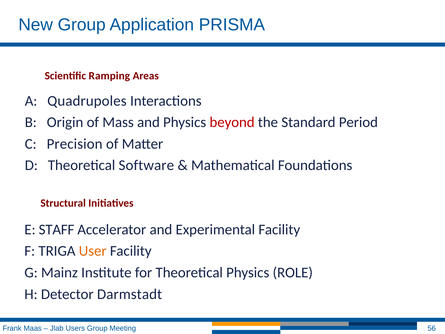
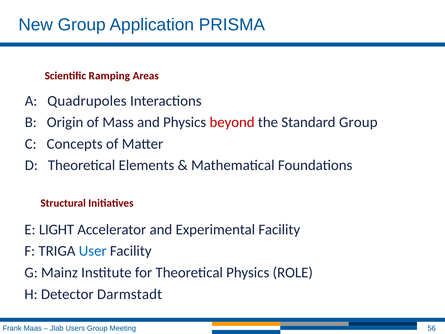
Standard Period: Period -> Group (358, 122)
Precision: Precision -> Concepts (75, 144)
Software: Software -> Elements (146, 165)
STAFF: STAFF -> LIGHT (57, 229)
User colour: orange -> blue (93, 251)
